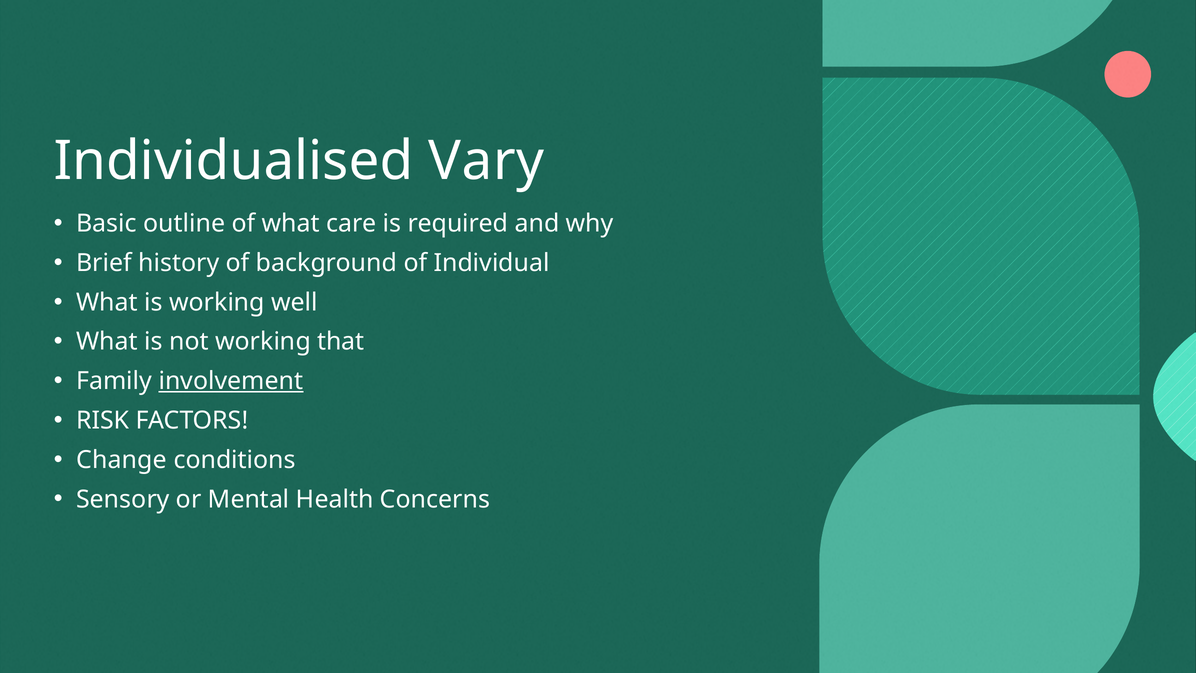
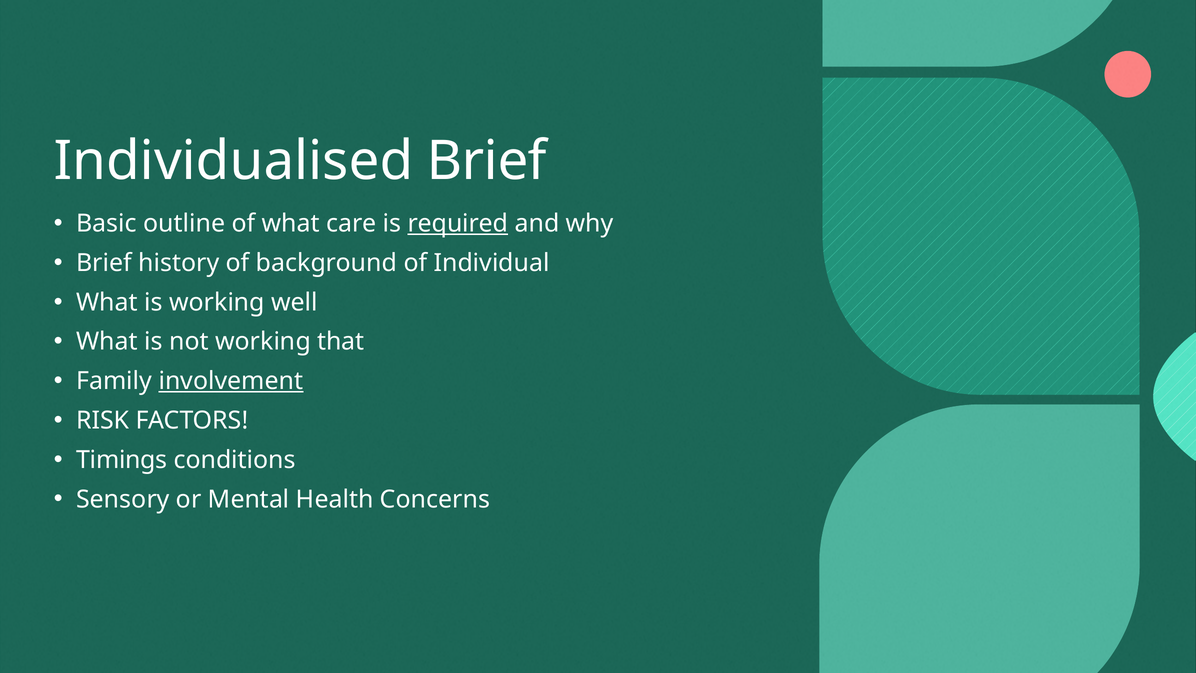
Individualised Vary: Vary -> Brief (487, 161)
required underline: none -> present (458, 223)
Change: Change -> Timings (122, 460)
